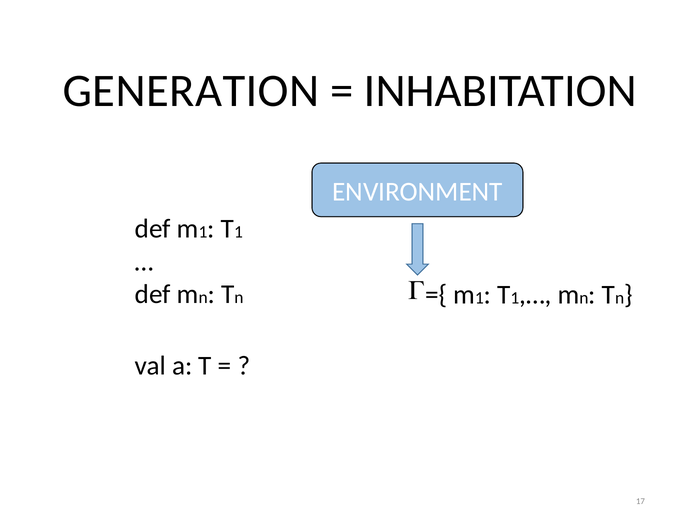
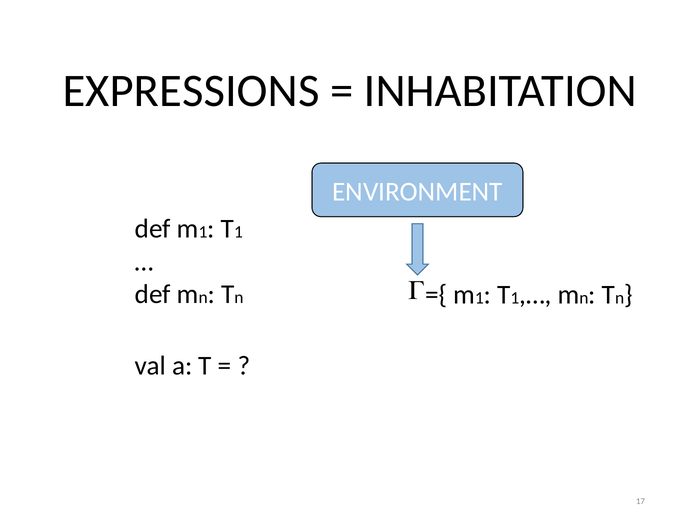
GENERATION: GENERATION -> EXPRESSIONS (191, 91)
